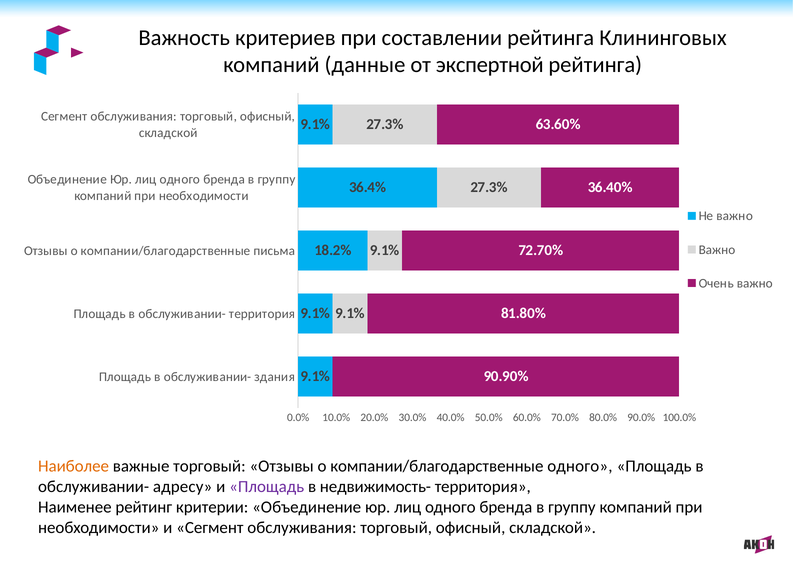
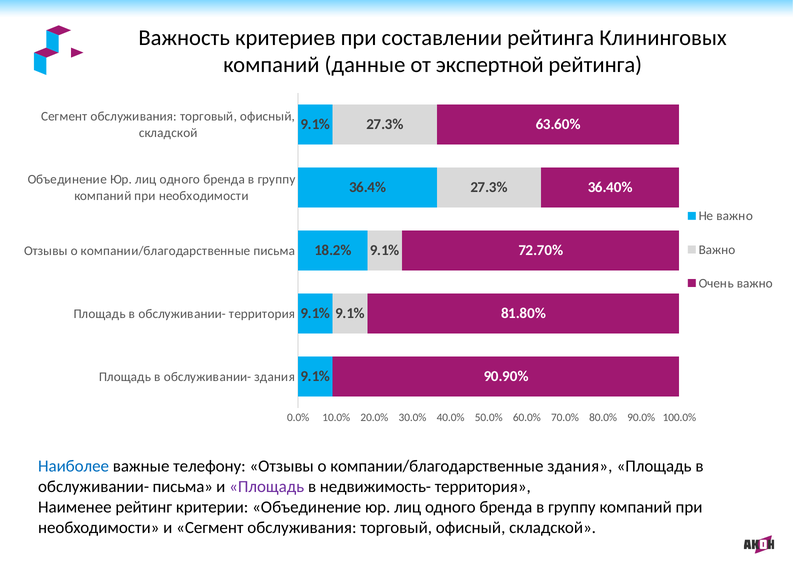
Наиболее colour: orange -> blue (74, 466)
важные торговый: торговый -> телефону (209, 466)
компании/благодарственные одного: одного -> здания (580, 466)
обслуживании- адресу: адресу -> письма (183, 487)
